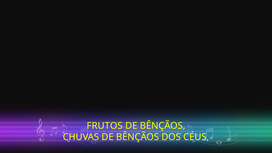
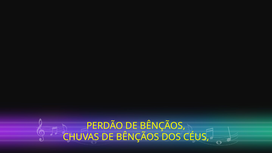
FRUTOS: FRUTOS -> PERDÃO (105, 126)
